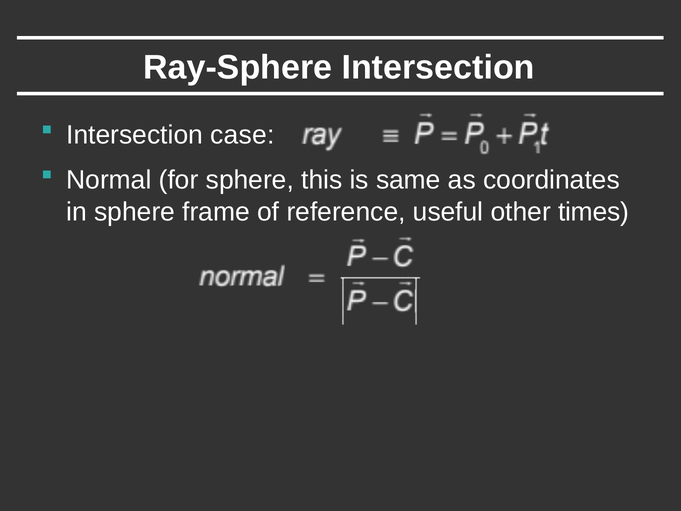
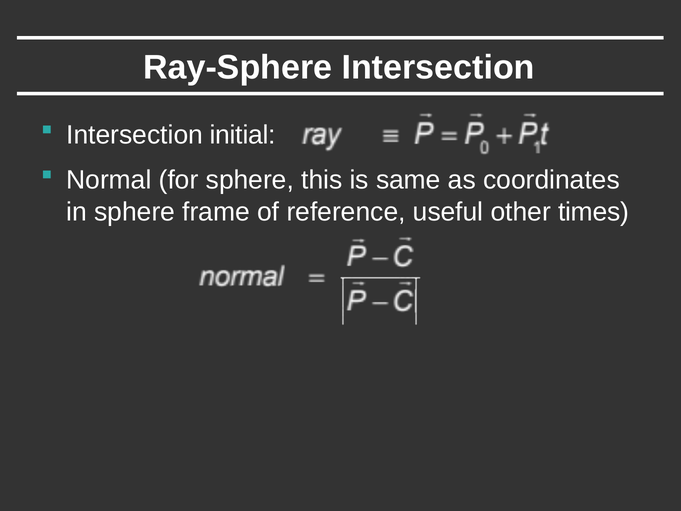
case: case -> initial (243, 135)
